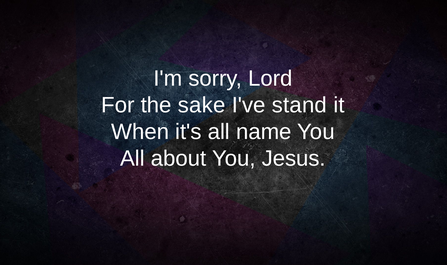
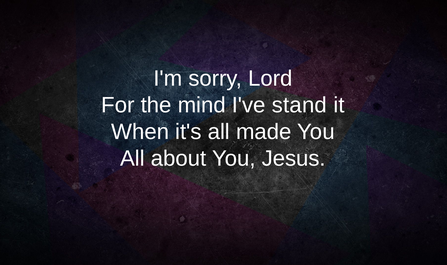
sake: sake -> mind (202, 105)
name: name -> made (264, 132)
